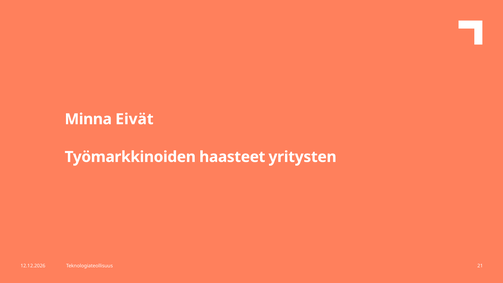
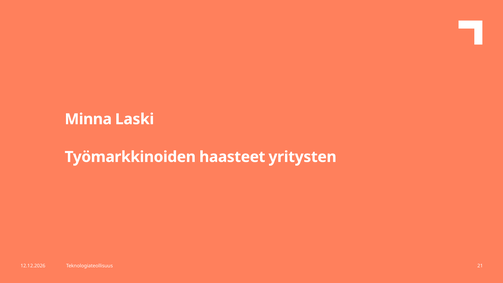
Eivät: Eivät -> Laski (135, 119)
